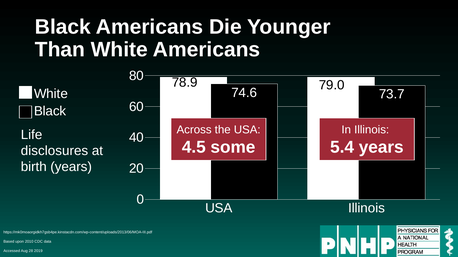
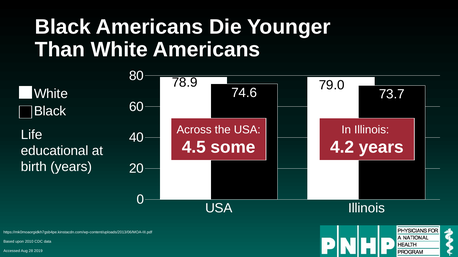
5.4: 5.4 -> 4.2 (342, 148)
disclosures: disclosures -> educational (55, 151)
